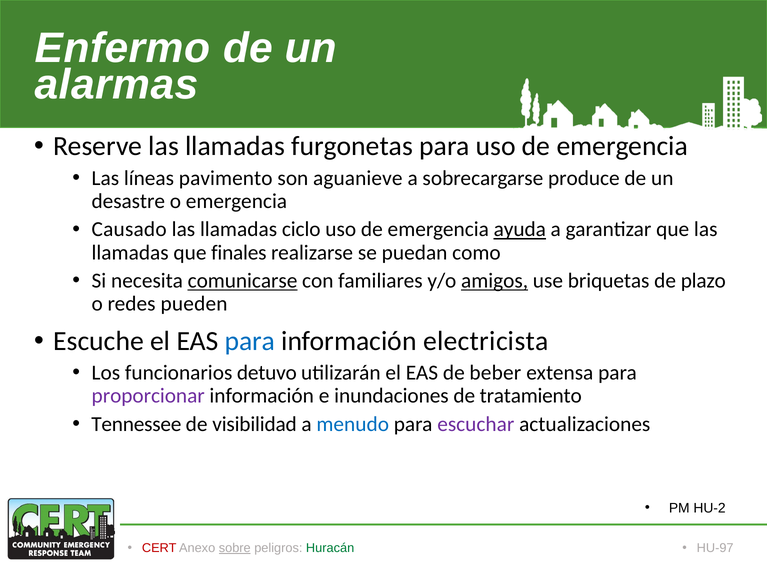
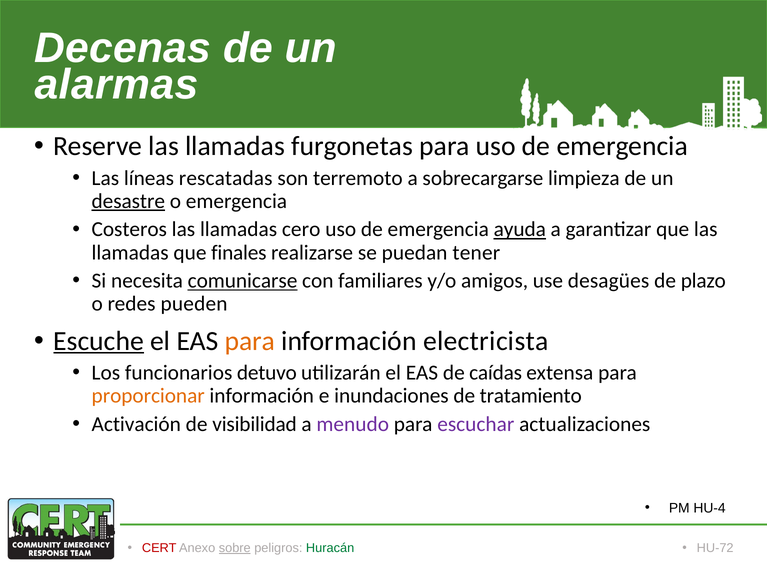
Enfermo: Enfermo -> Decenas (123, 48)
pavimento: pavimento -> rescatadas (226, 178)
aguanieve: aguanieve -> terremoto (358, 178)
produce: produce -> limpieza (584, 178)
desastre underline: none -> present (128, 201)
Causado: Causado -> Costeros (129, 230)
ciclo: ciclo -> cero (301, 230)
como: como -> tener (476, 253)
amigos underline: present -> none (495, 281)
briquetas: briquetas -> desagües (609, 281)
Escuche underline: none -> present (99, 341)
para colour: blue -> orange (250, 341)
beber: beber -> caídas (496, 373)
proporcionar colour: purple -> orange (148, 396)
Tennessee: Tennessee -> Activación (136, 424)
menudo colour: blue -> purple (353, 424)
HU-2: HU-2 -> HU-4 (710, 508)
HU-97: HU-97 -> HU-72 (715, 548)
